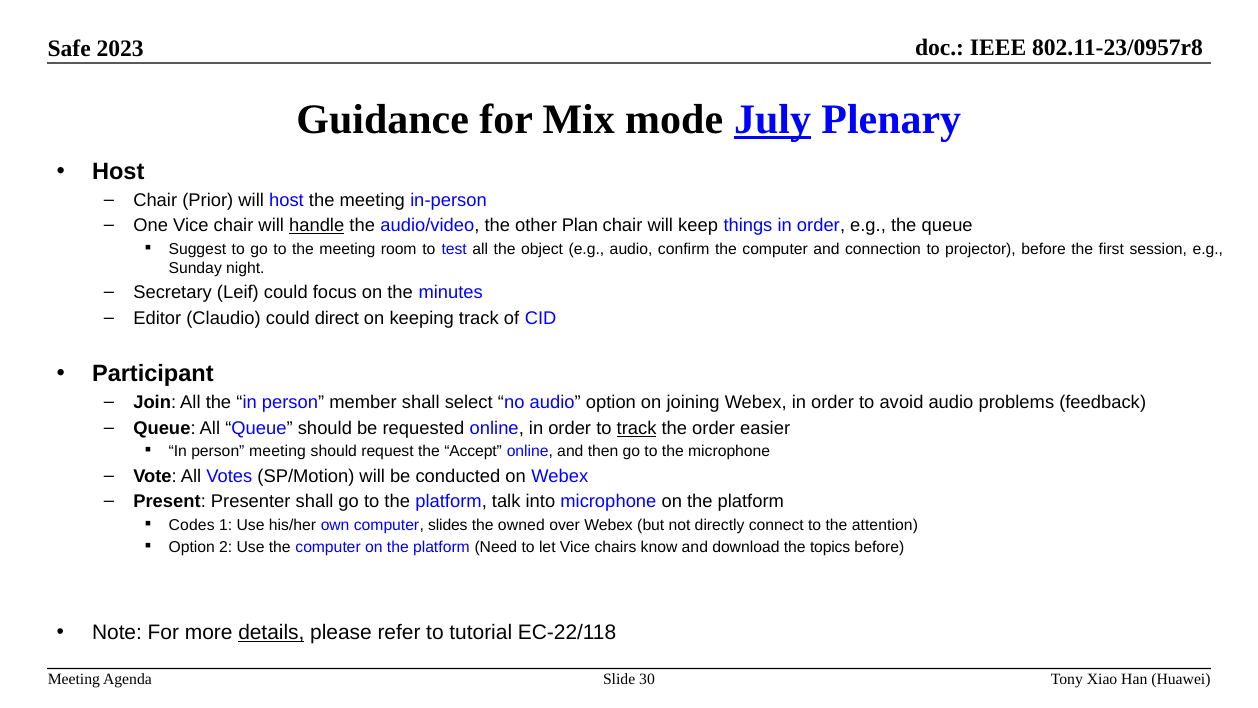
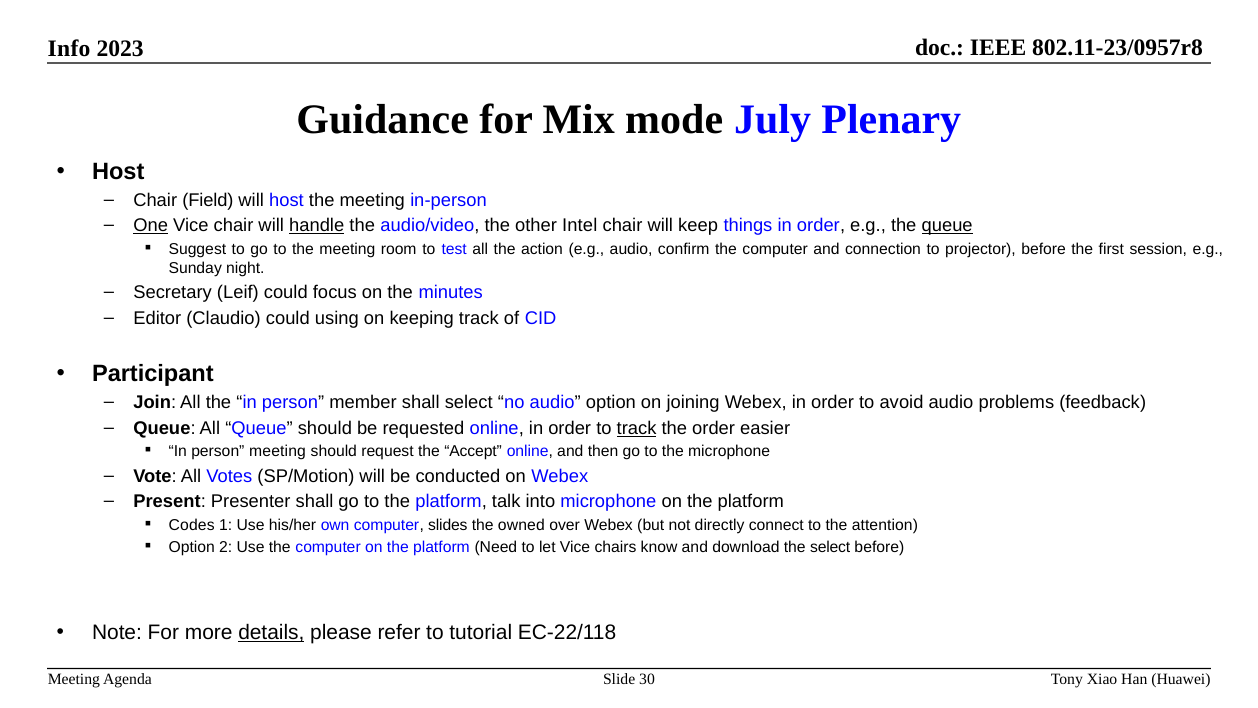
Safe: Safe -> Info (69, 49)
July underline: present -> none (773, 119)
Prior: Prior -> Field (208, 200)
One underline: none -> present (151, 226)
Plan: Plan -> Intel (580, 226)
queue underline: none -> present (947, 226)
object: object -> action (542, 249)
direct: direct -> using (337, 318)
the topics: topics -> select (830, 547)
